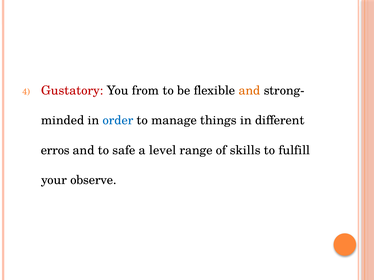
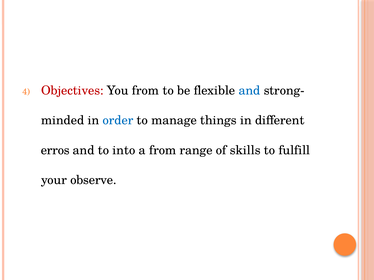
Gustatory: Gustatory -> Objectives (72, 91)
and colour: orange -> blue (249, 91)
safe: safe -> into (124, 150)
a level: level -> from (163, 150)
